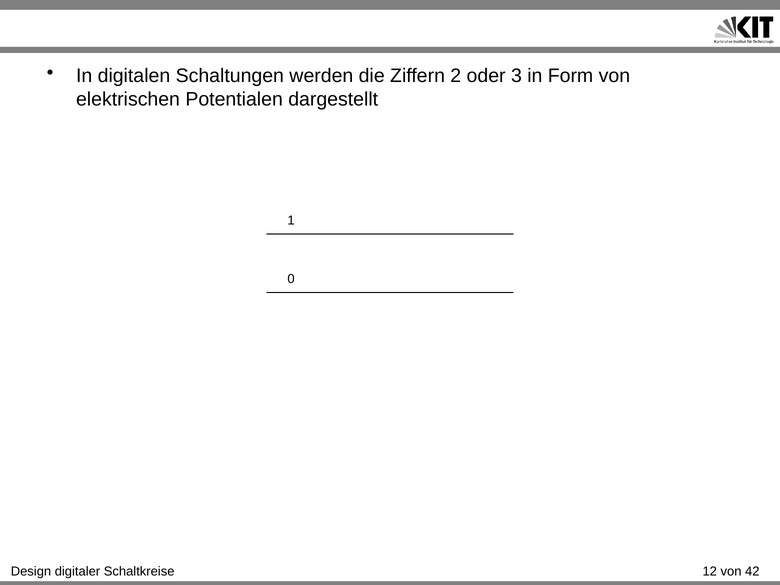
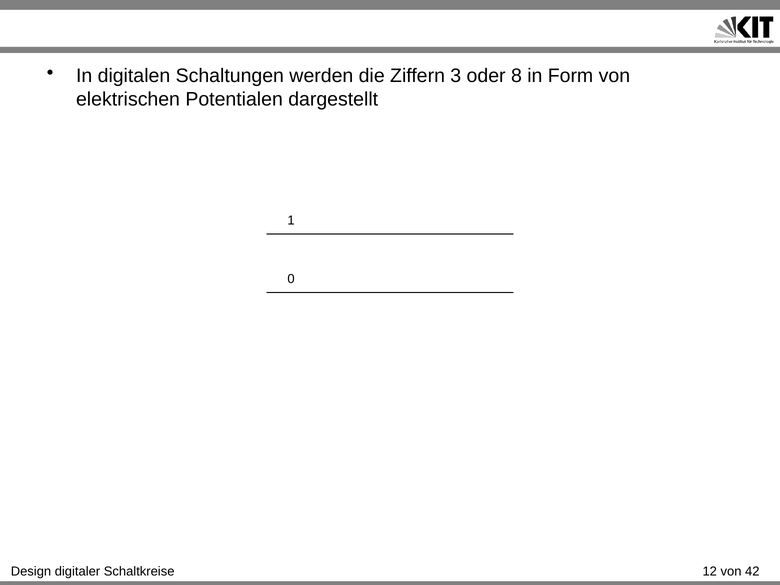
2: 2 -> 3 (456, 76)
3: 3 -> 8 (516, 76)
